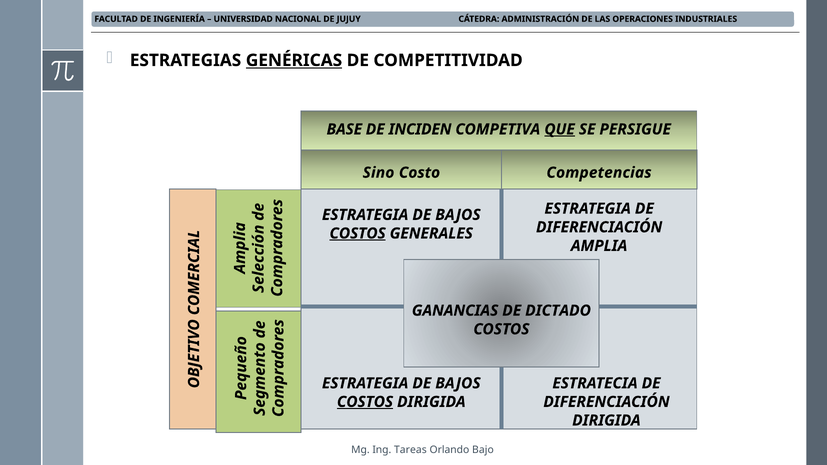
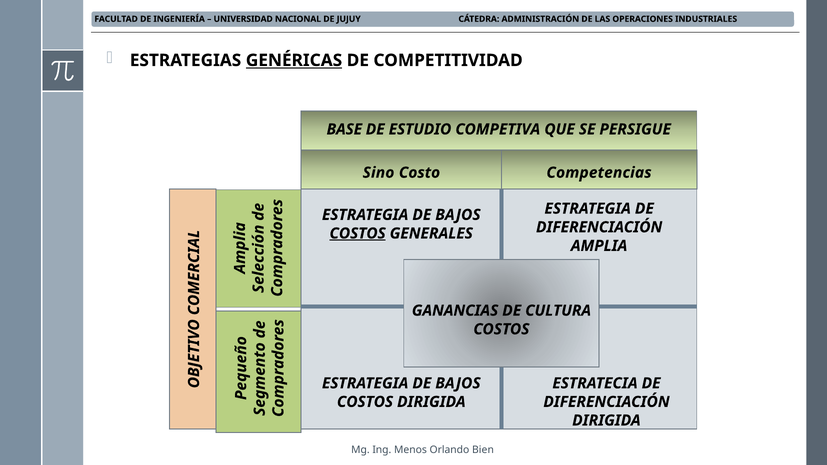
INCIDEN: INCIDEN -> ESTUDIO (420, 129)
QUE underline: present -> none (560, 129)
DICTADO: DICTADO -> CULTURA (558, 311)
COSTOS underline: present -> none (365, 402)
Tareas: Tareas -> Menos (410, 450)
Bajo: Bajo -> Bien (483, 450)
